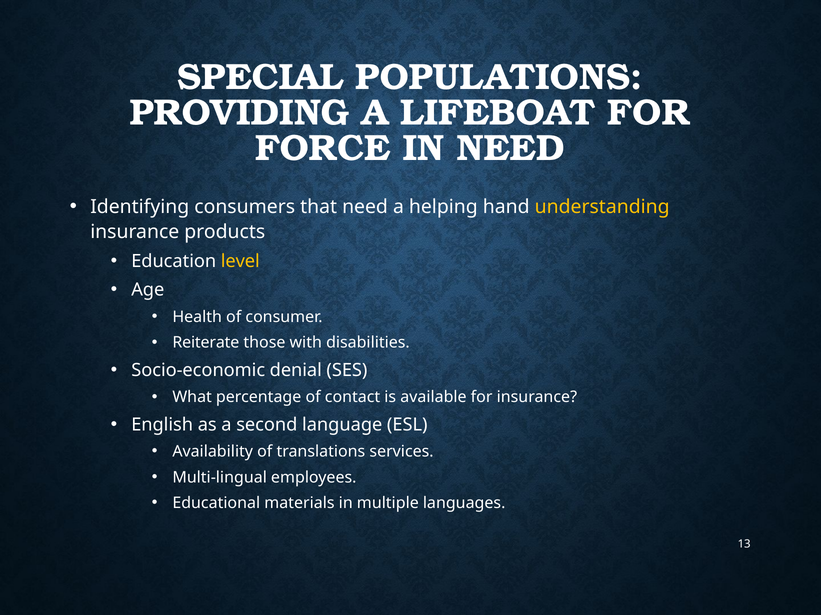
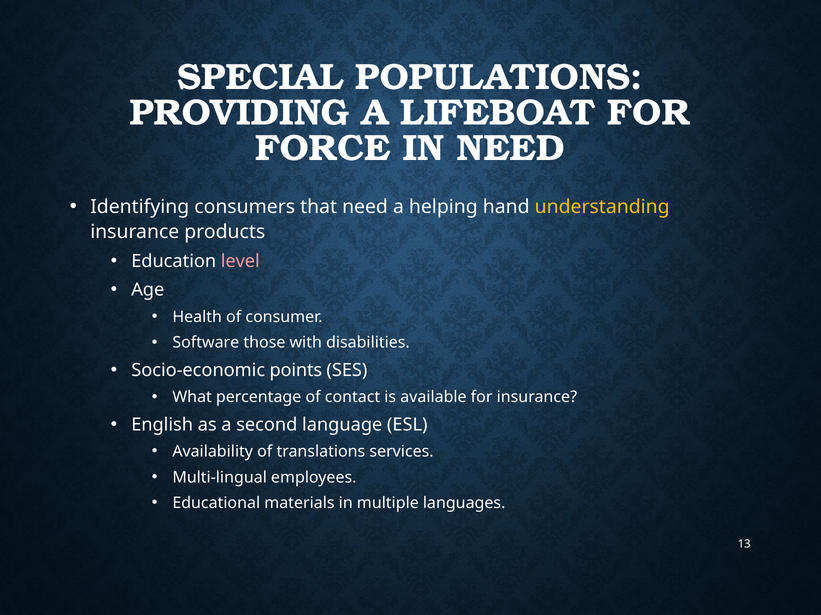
level colour: yellow -> pink (240, 262)
Reiterate: Reiterate -> Software (206, 343)
denial: denial -> points (296, 371)
